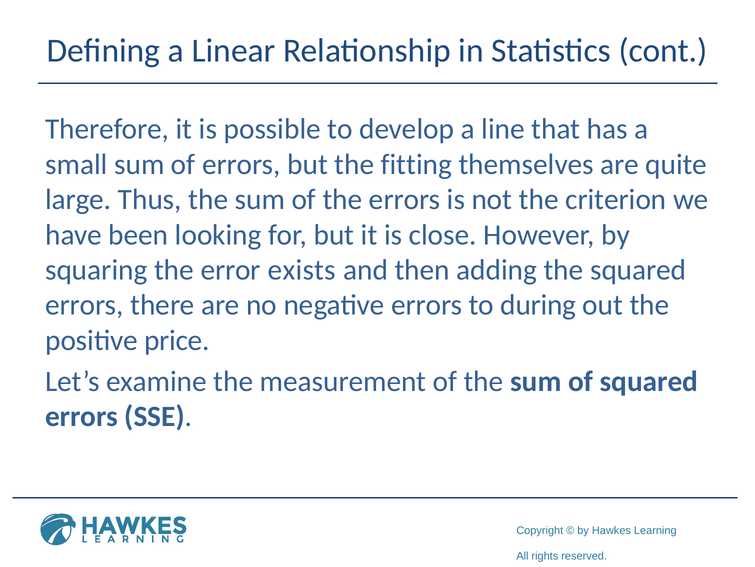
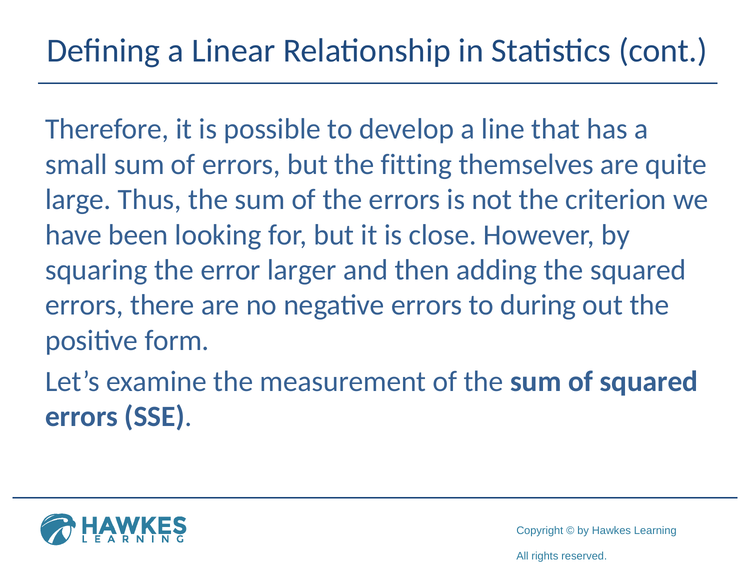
exists: exists -> larger (302, 270)
price: price -> form (177, 340)
